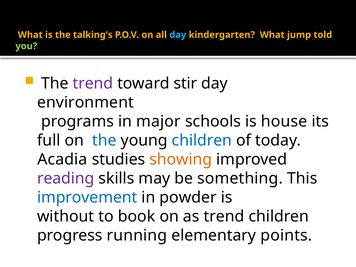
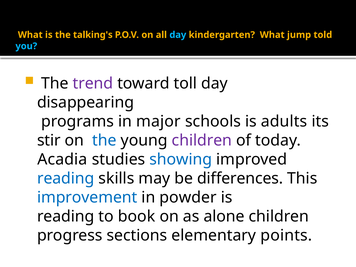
you colour: light green -> light blue (26, 46)
stir: stir -> toll (185, 83)
environment: environment -> disappearing (85, 102)
house: house -> adults (284, 121)
full: full -> stir (49, 140)
children colour: blue -> purple (202, 140)
showing colour: orange -> blue (181, 159)
reading colour: purple -> blue (66, 178)
something: something -> differences (240, 178)
without: without -> reading (66, 216)
as trend: trend -> alone (224, 216)
running: running -> sections (137, 235)
